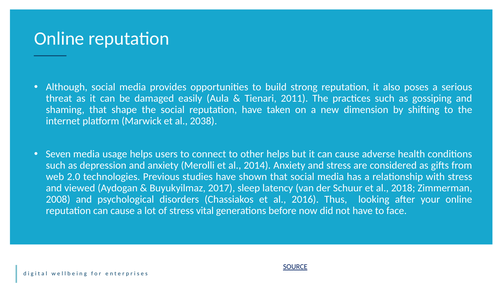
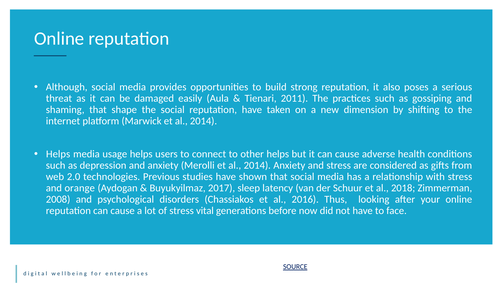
Marwick et al 2038: 2038 -> 2014 (204, 121)
Seven: Seven -> Helps (58, 154)
viewed: viewed -> orange (80, 188)
